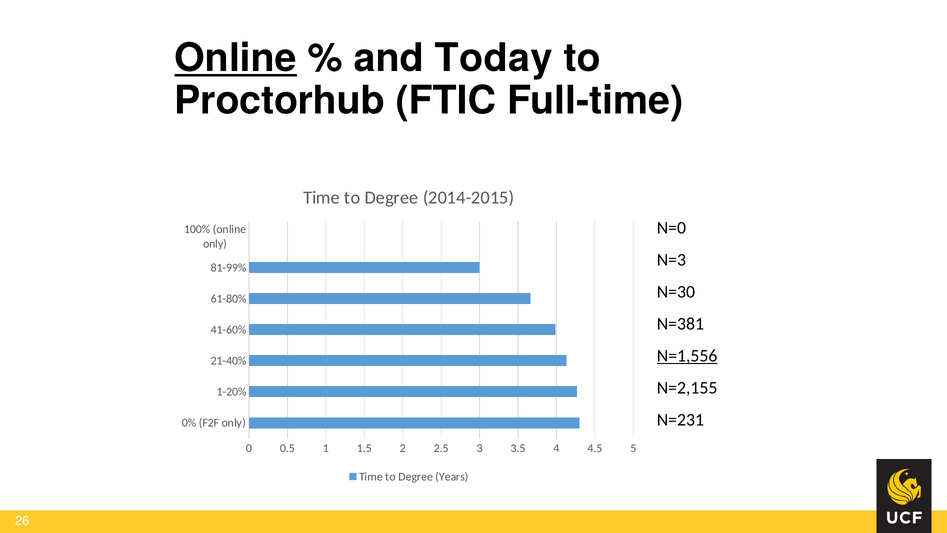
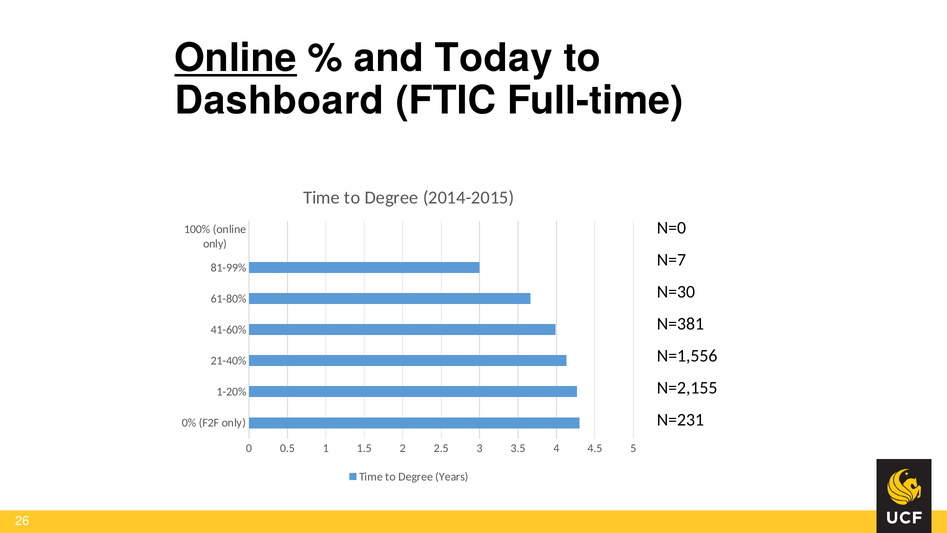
Proctorhub: Proctorhub -> Dashboard (279, 101)
N=3: N=3 -> N=7 (671, 260)
N=1,556 underline: present -> none (687, 356)
